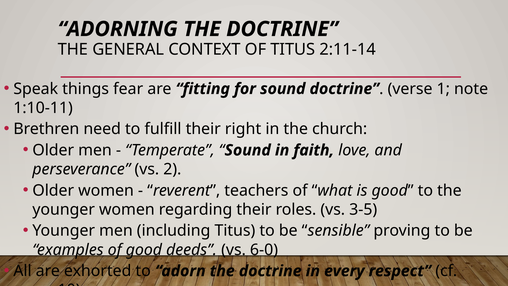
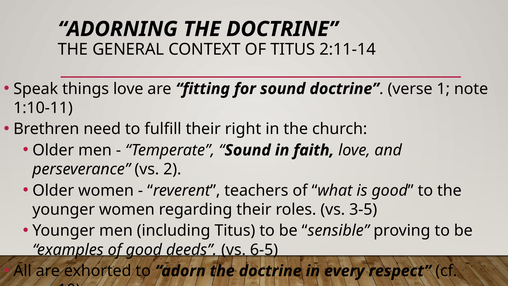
things fear: fear -> love (128, 89)
6-0: 6-0 -> 6-5 (264, 250)
